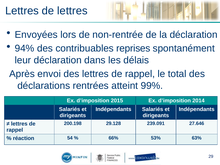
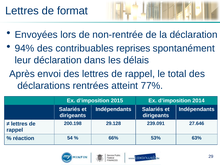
de lettres: lettres -> format (72, 11)
99%: 99% -> 77% (152, 86)
